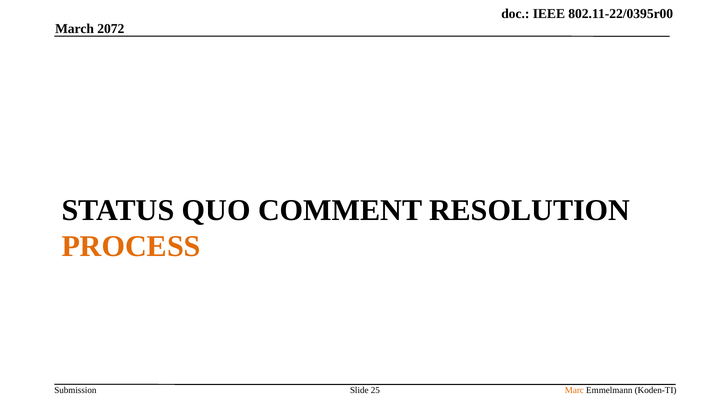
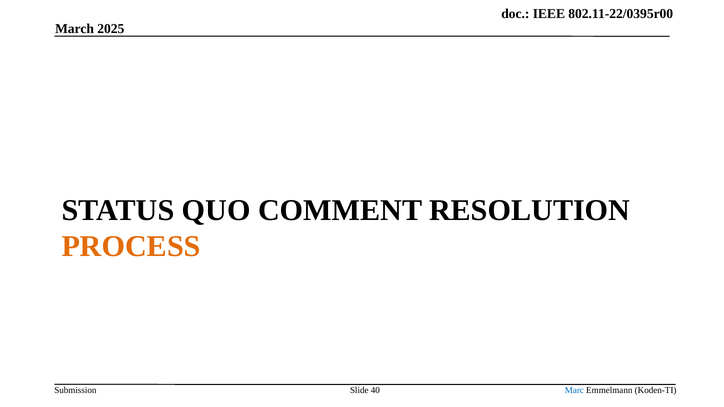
2072: 2072 -> 2025 (111, 29)
25: 25 -> 40 (375, 391)
Marc colour: orange -> blue (574, 391)
